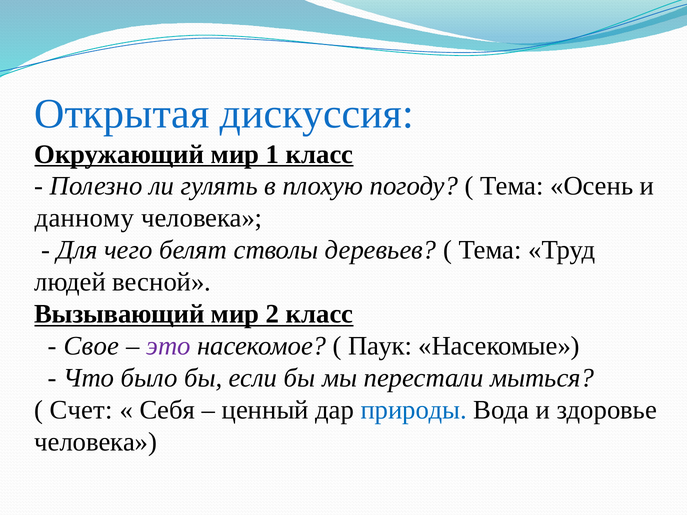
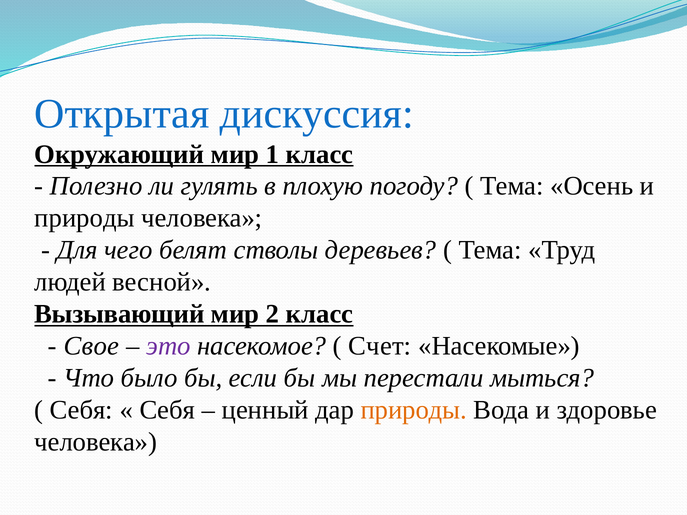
данному: данному -> природы (84, 218)
Паук: Паук -> Счет (380, 346)
Счет: Счет -> Себя (81, 410)
природы colour: blue -> orange (414, 410)
